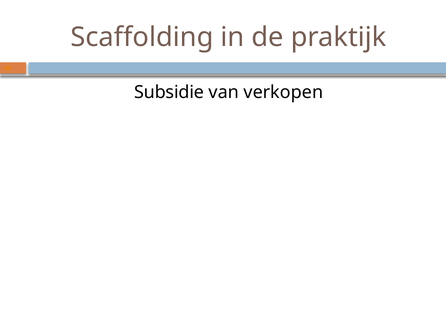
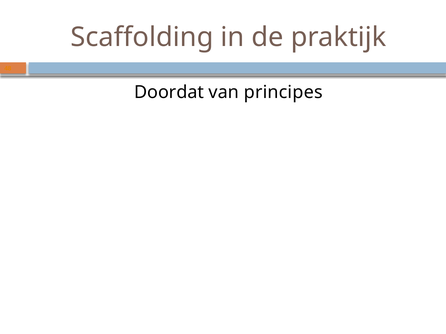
Subsidie: Subsidie -> Doordat (169, 92)
verkopen: verkopen -> principes (283, 92)
